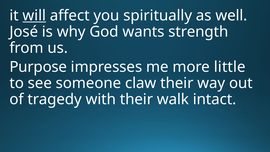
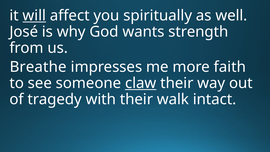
Purpose: Purpose -> Breathe (38, 67)
little: little -> faith (230, 67)
claw underline: none -> present (141, 83)
